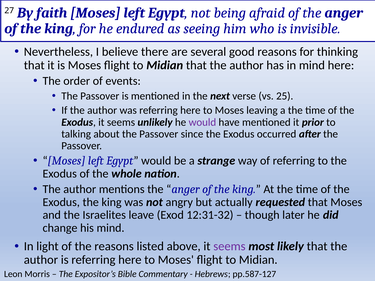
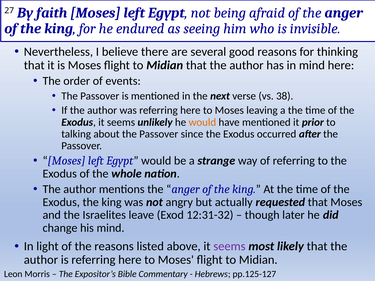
25: 25 -> 38 (285, 96)
would colour: purple -> orange (202, 122)
pp.587-127: pp.587-127 -> pp.125-127 (254, 274)
